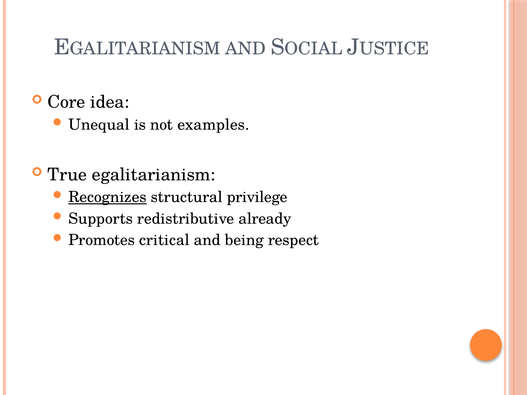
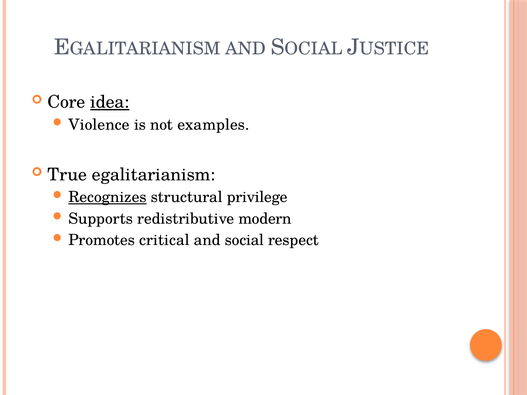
idea underline: none -> present (110, 102)
Unequal: Unequal -> Violence (99, 125)
already: already -> modern (265, 219)
being: being -> social (244, 240)
